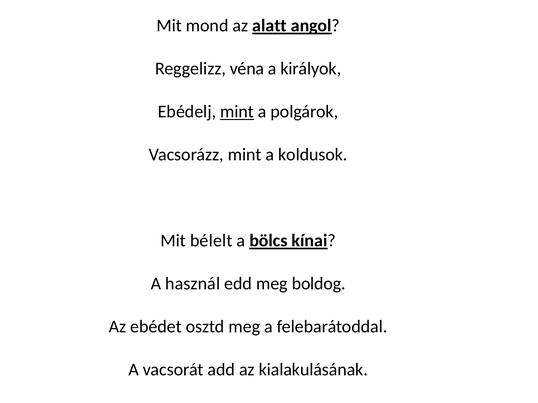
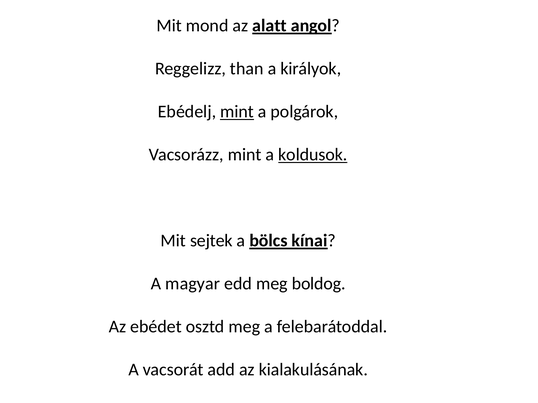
véna: véna -> than (247, 69)
koldusok underline: none -> present (313, 155)
bélelt: bélelt -> sejtek (211, 241)
használ: használ -> magyar (193, 284)
